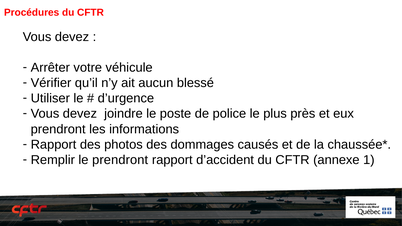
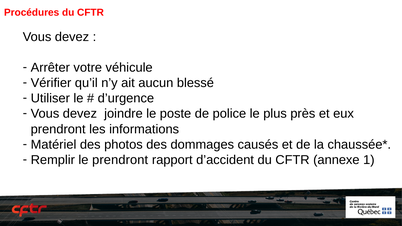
Rapport: Rapport -> Matériel (54, 145)
